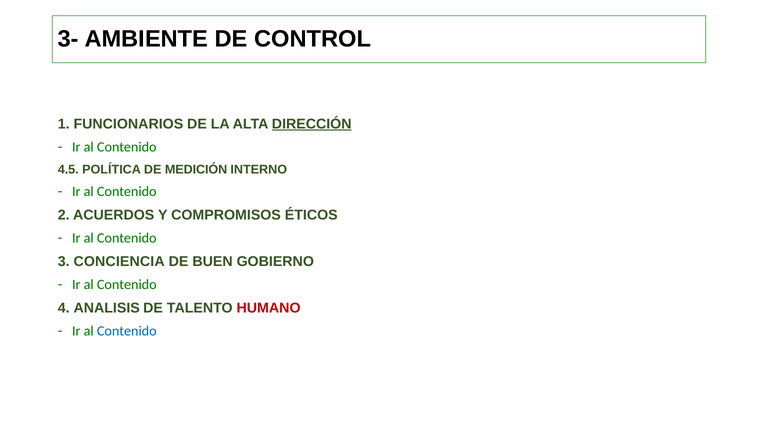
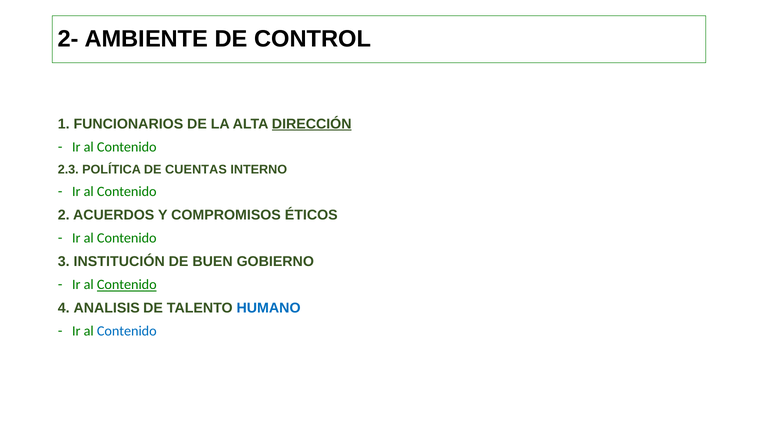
3-: 3- -> 2- (68, 39)
4.5: 4.5 -> 2.3 (68, 170)
MEDICIÓN: MEDICIÓN -> CUENTAS (196, 170)
CONCIENCIA: CONCIENCIA -> INSTITUCIÓN (119, 262)
Contenido underline: none -> present (127, 285)
HUMANO colour: red -> blue (269, 308)
